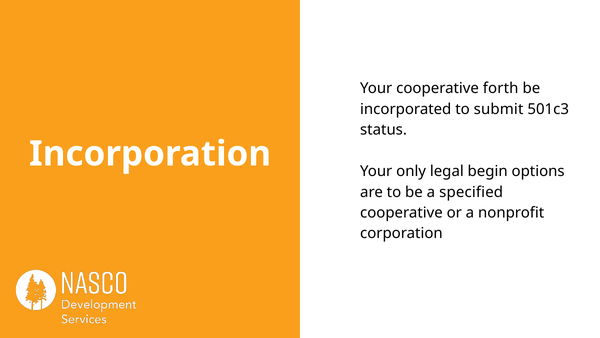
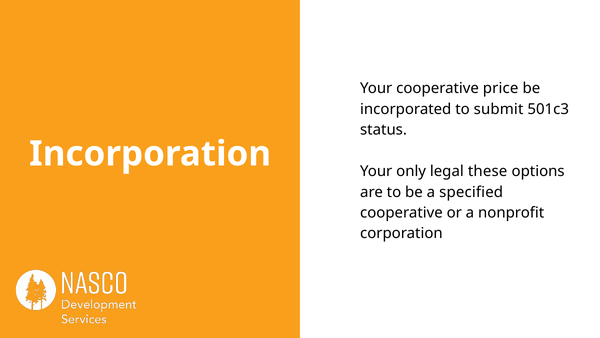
forth: forth -> price (501, 88)
begin: begin -> these (488, 171)
